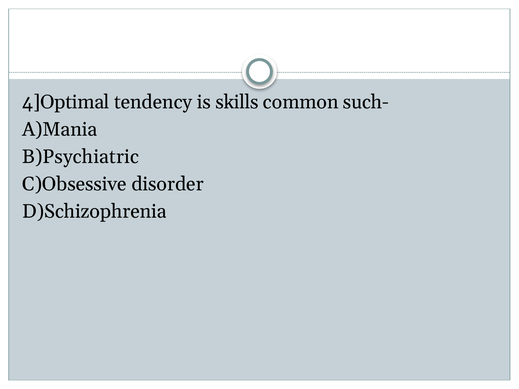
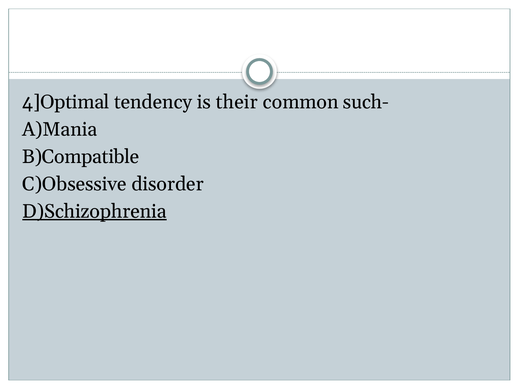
skills: skills -> their (237, 102)
B)Psychiatric: B)Psychiatric -> B)Compatible (81, 157)
D)Schizophrenia underline: none -> present (95, 211)
